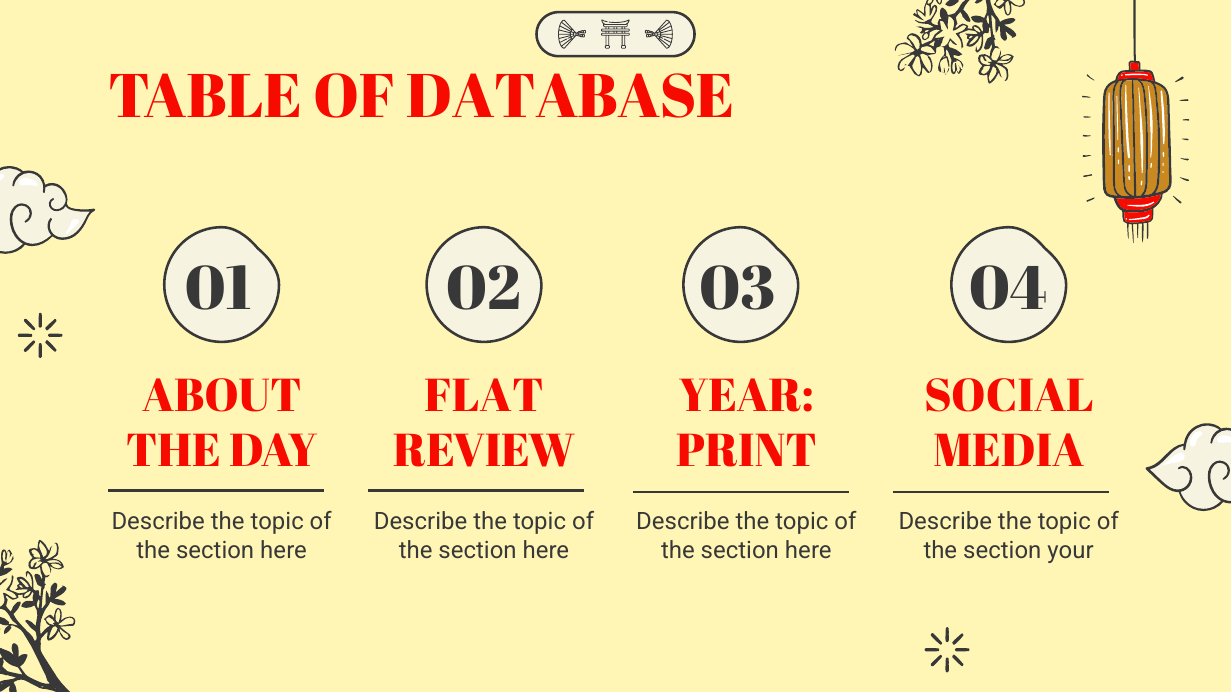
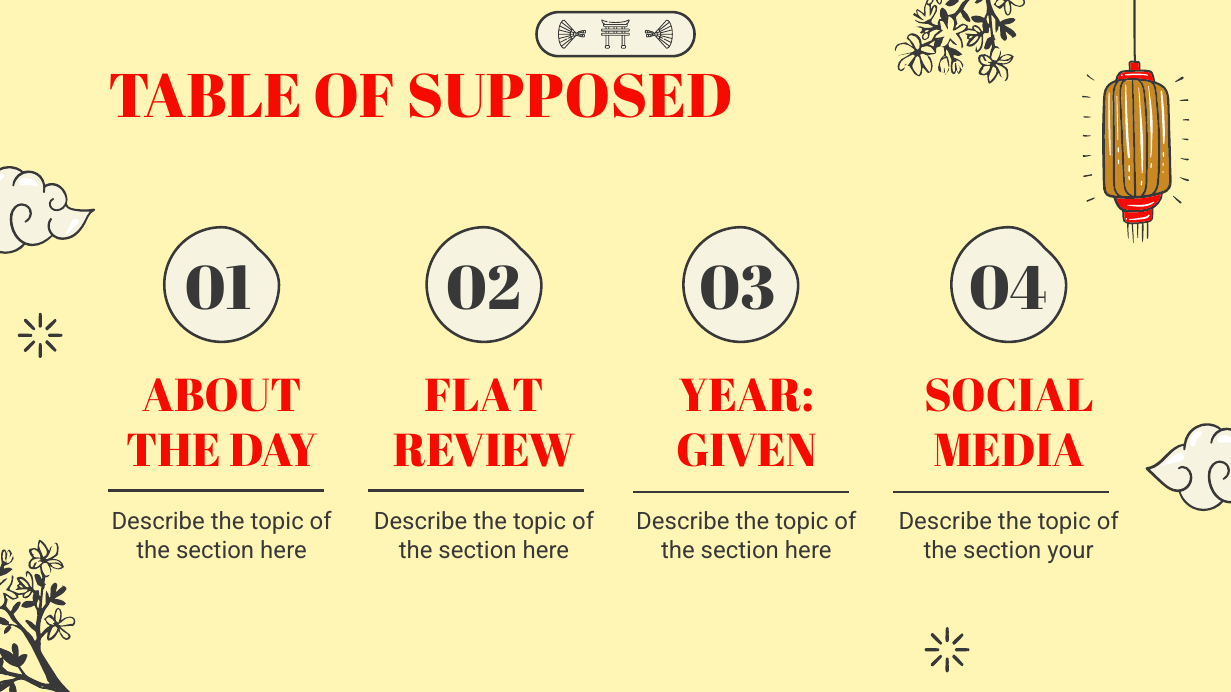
DATABASE: DATABASE -> SUPPOSED (570, 97)
PRINT: PRINT -> GIVEN (746, 452)
